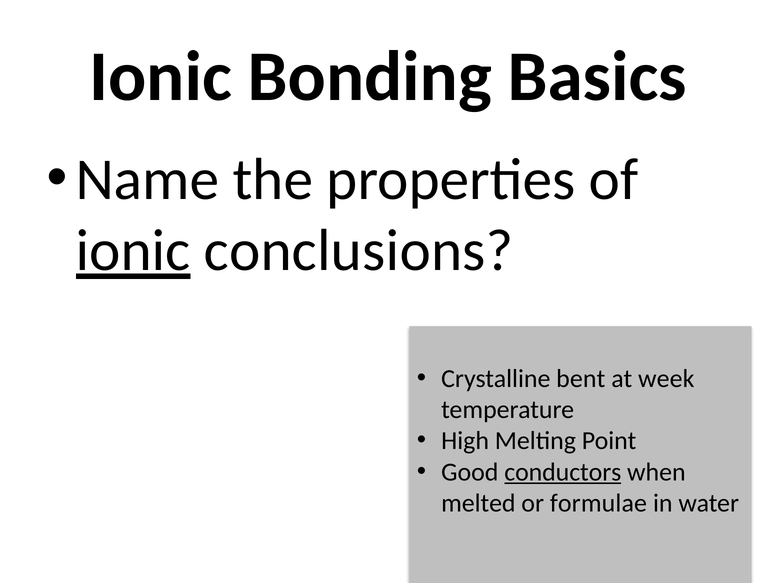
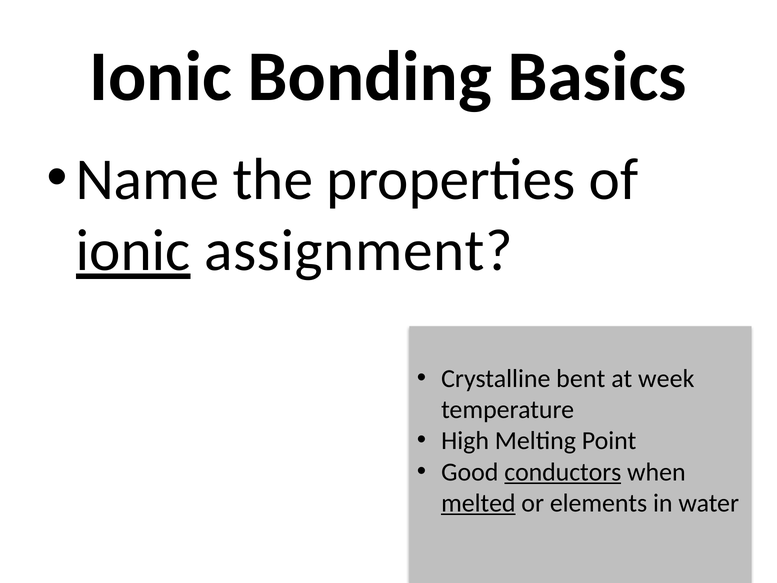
conclusions: conclusions -> assignment (358, 251)
melted underline: none -> present (478, 503)
formulae: formulae -> elements (599, 503)
